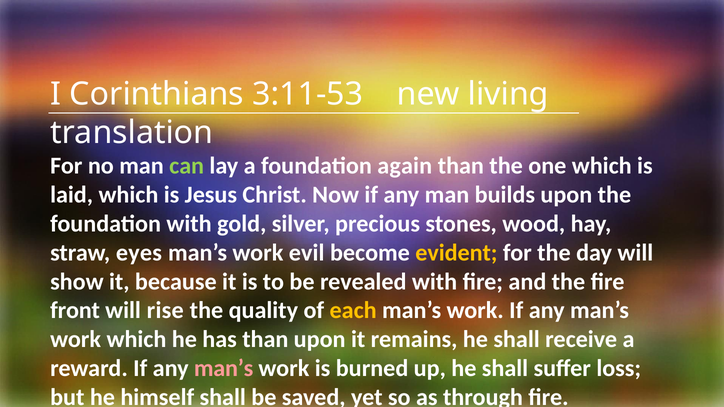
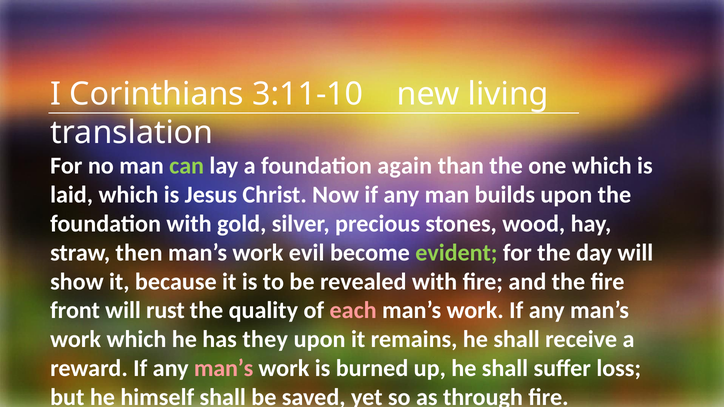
3:11-53: 3:11-53 -> 3:11-10 (308, 94)
eyes: eyes -> then (139, 253)
evident colour: yellow -> light green (456, 253)
rise: rise -> rust (165, 311)
each colour: yellow -> pink (353, 311)
has than: than -> they (265, 340)
